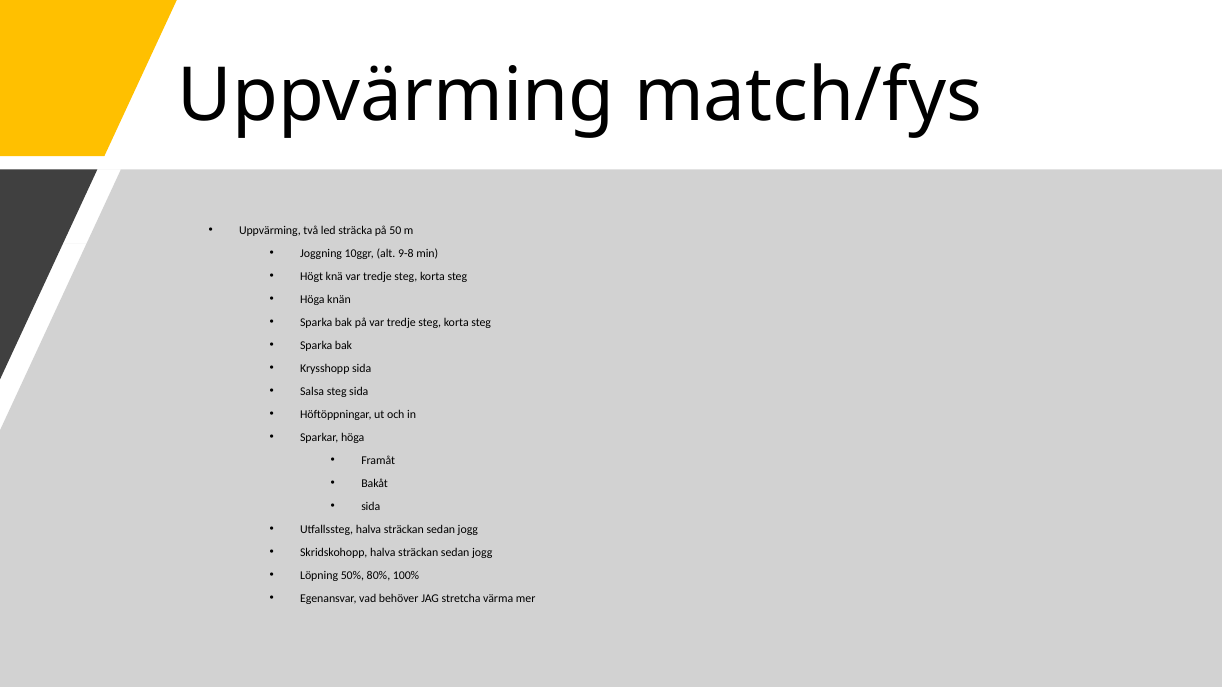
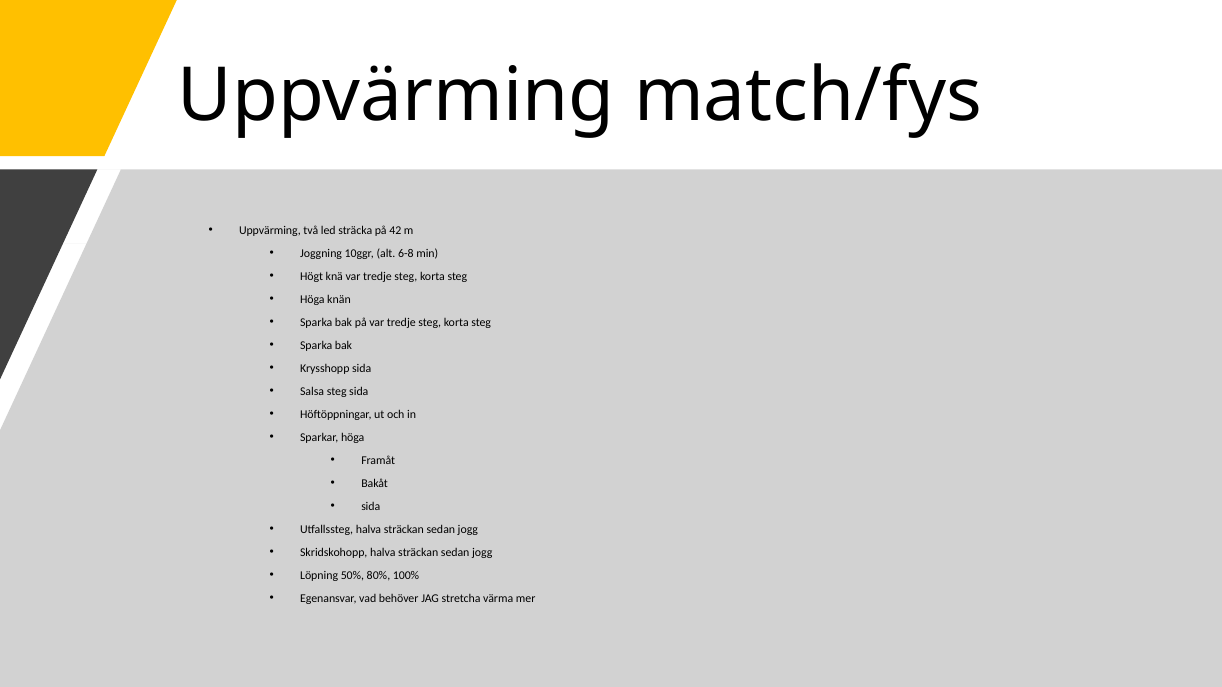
50: 50 -> 42 (395, 231)
9-8: 9-8 -> 6-8 (406, 254)
